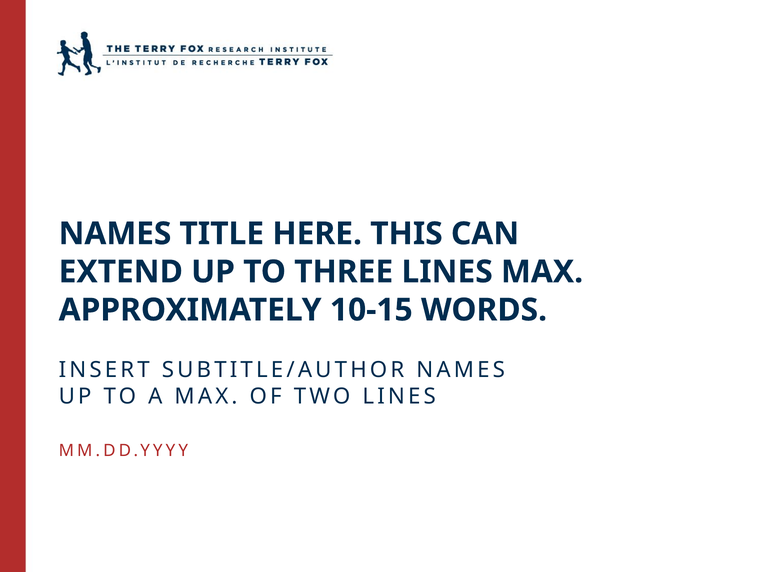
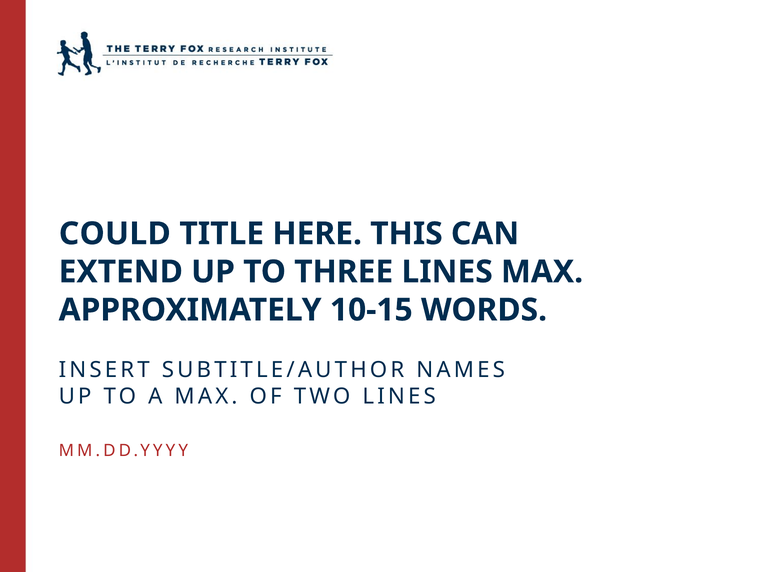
NAMES: NAMES -> COULD (115, 234)
